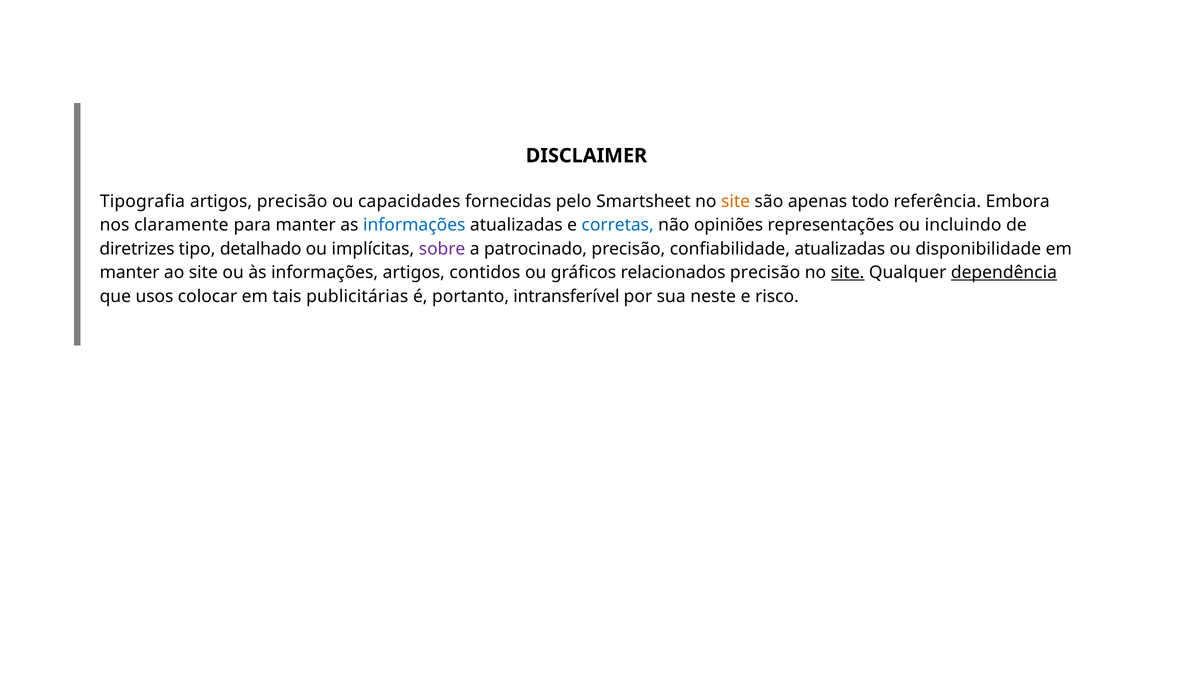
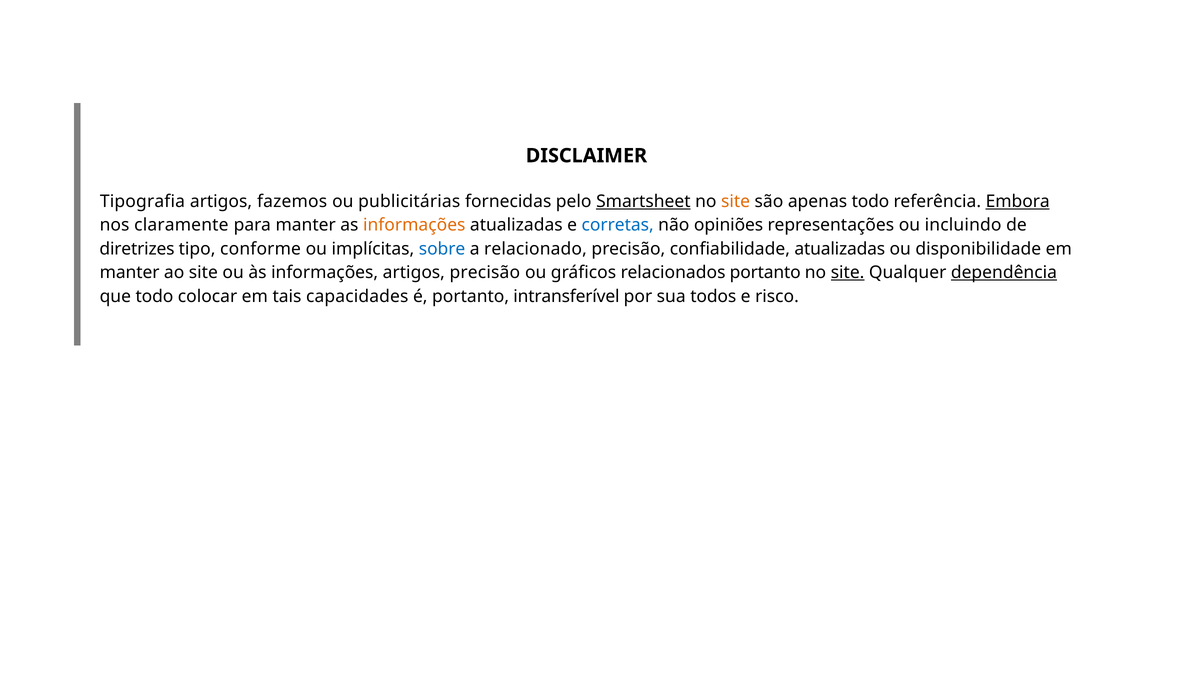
artigos precisão: precisão -> fazemos (292, 201)
capacidades: capacidades -> publicitárias (409, 201)
Smartsheet underline: none -> present (643, 201)
Embora underline: none -> present (1018, 201)
informações colour: blue -> orange (414, 225)
detalhado: detalhado -> conforme (261, 249)
sobre colour: purple -> blue (442, 249)
patrocinado: patrocinado -> relacionado (535, 249)
artigos contidos: contidos -> precisão (485, 273)
relacionados precisão: precisão -> portanto (765, 273)
que usos: usos -> todo (154, 296)
publicitárias: publicitárias -> capacidades (357, 296)
neste: neste -> todos (713, 296)
